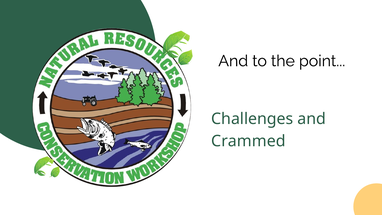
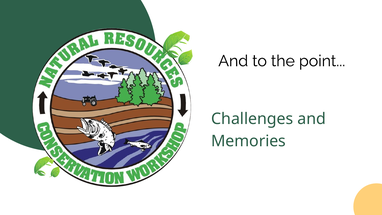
Crammed: Crammed -> Memories (248, 141)
